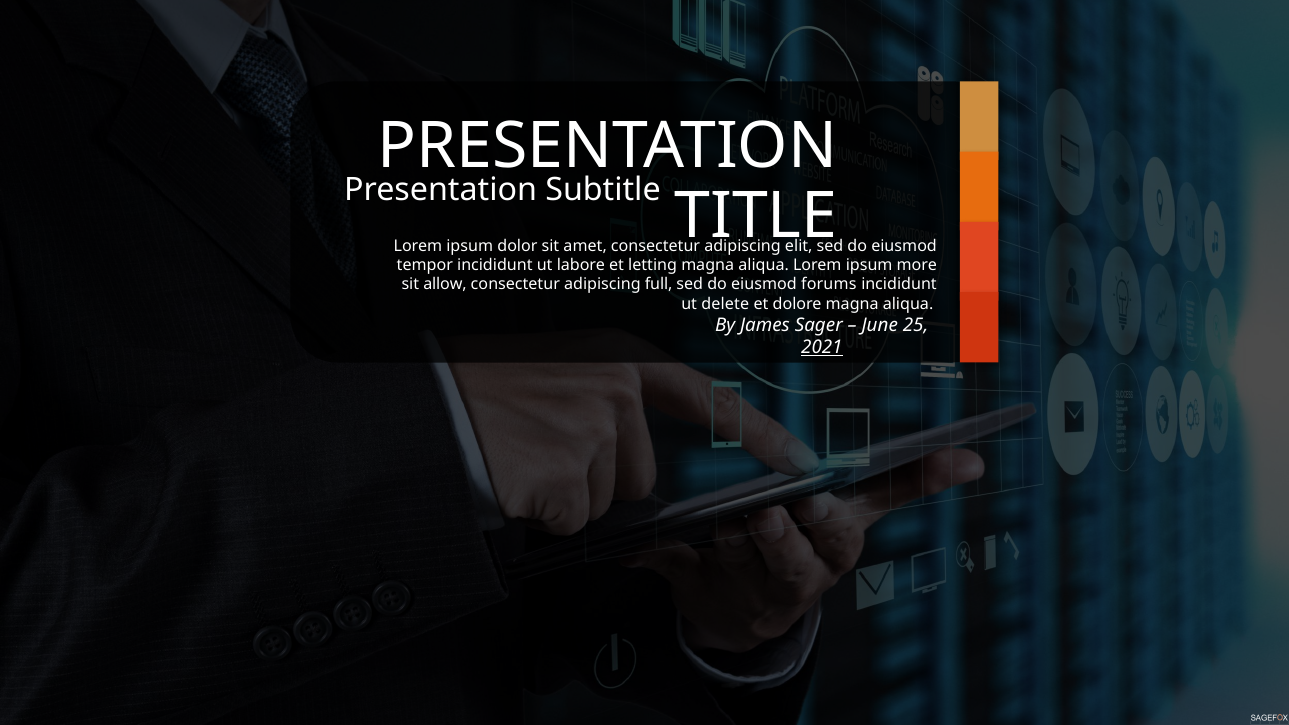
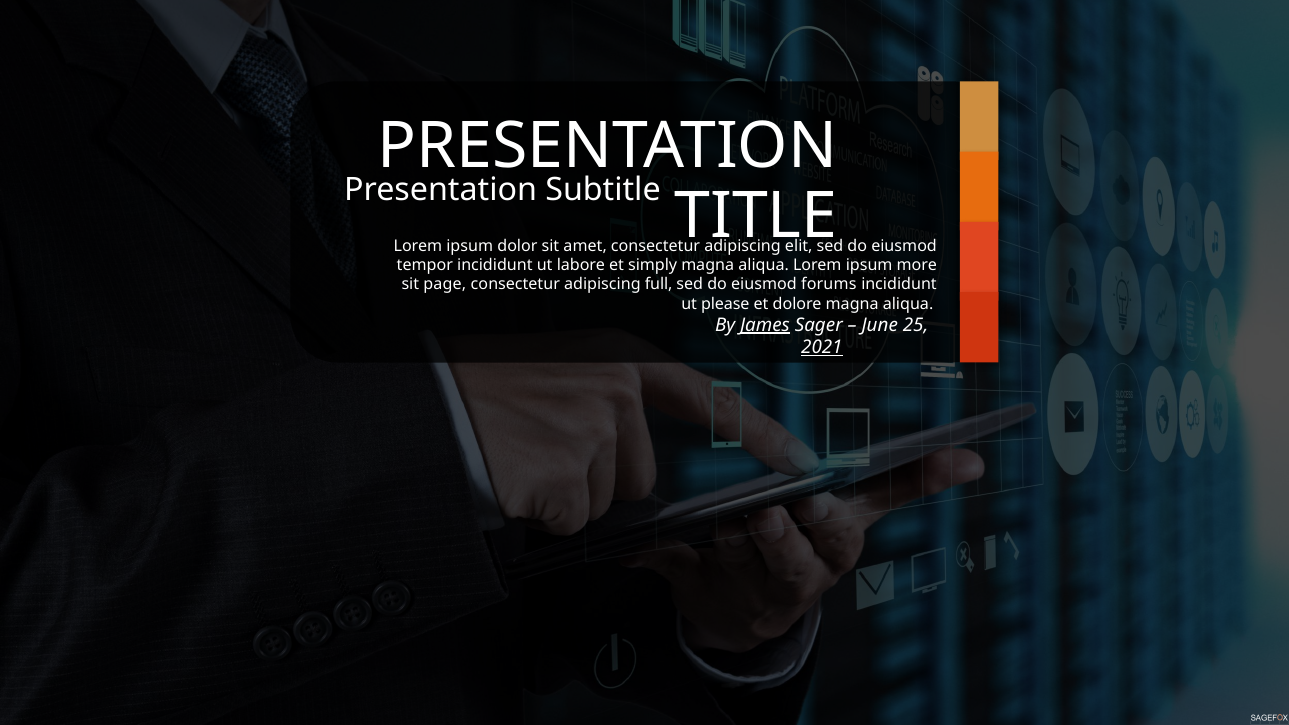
letting: letting -> simply (653, 265)
allow: allow -> page (445, 285)
delete: delete -> please (725, 304)
James underline: none -> present (765, 325)
